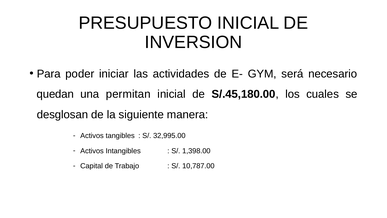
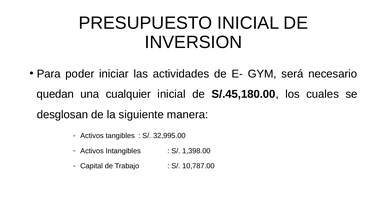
permitan: permitan -> cualquier (128, 94)
